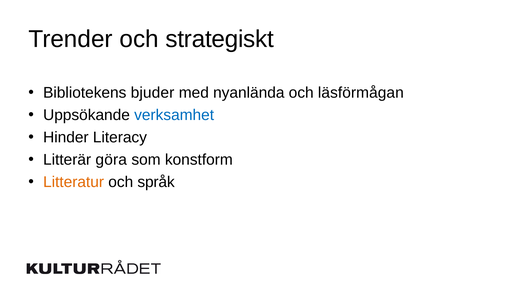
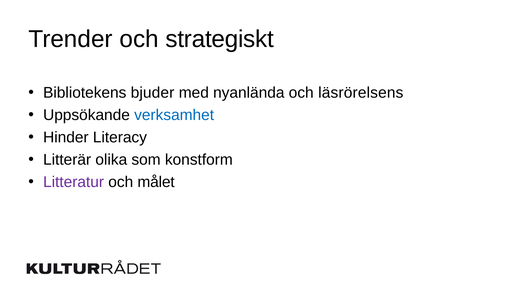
läsförmågan: läsförmågan -> läsrörelsens (361, 93)
göra: göra -> olika (111, 159)
Litteratur colour: orange -> purple (74, 182)
språk: språk -> målet (156, 182)
